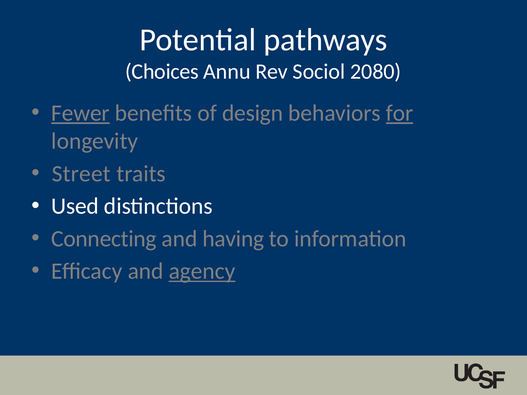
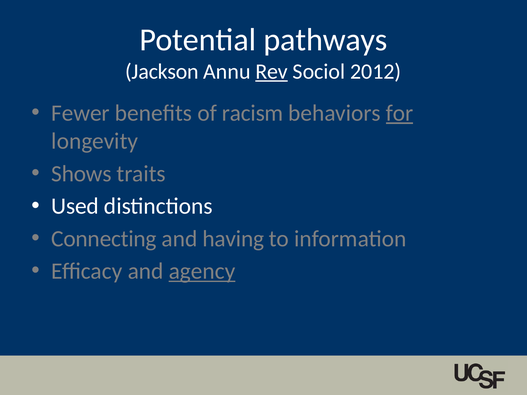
Choices: Choices -> Jackson (162, 72)
Rev underline: none -> present (272, 72)
2080: 2080 -> 2012 (376, 72)
Fewer underline: present -> none (81, 113)
design: design -> racism (253, 113)
Street: Street -> Shows (81, 174)
